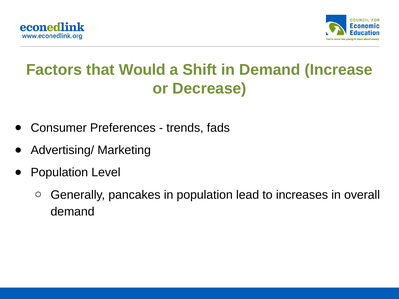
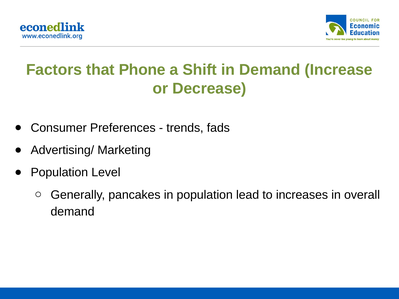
Would: Would -> Phone (142, 70)
